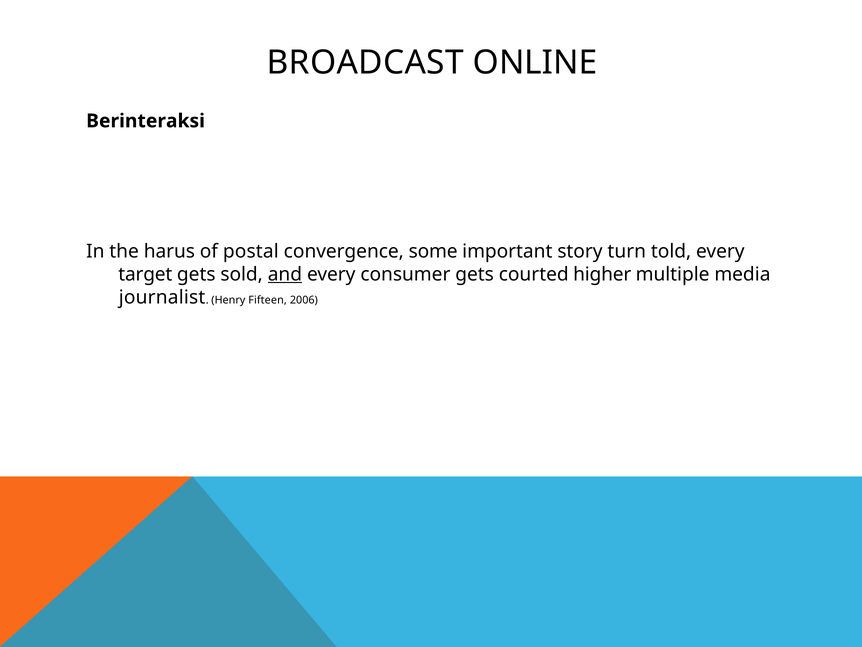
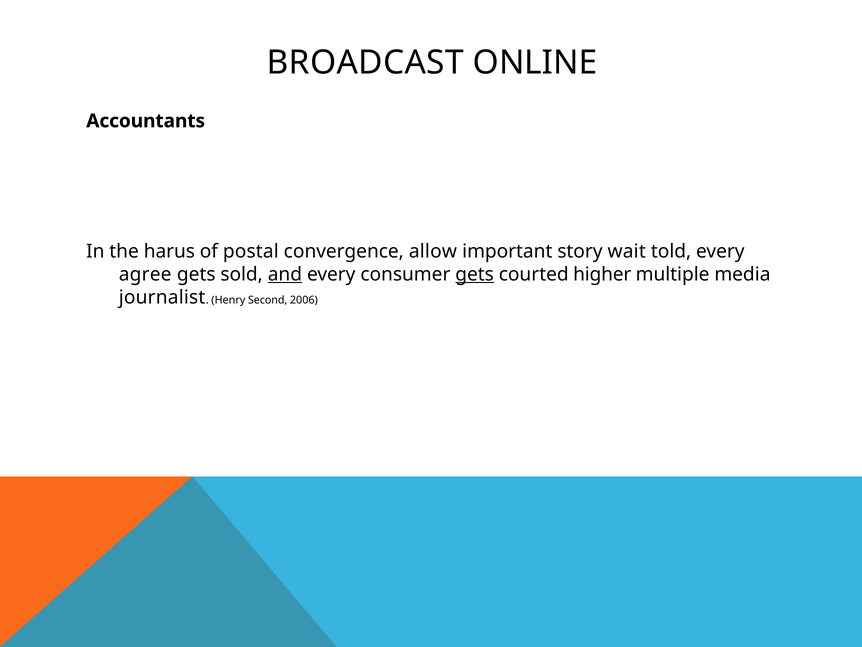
Berinteraksi: Berinteraksi -> Accountants (146, 121)
some: some -> allow (433, 251)
turn: turn -> wait (627, 251)
target: target -> agree (145, 274)
gets underline: none -> present (475, 274)
Fifteen: Fifteen -> Second (268, 300)
